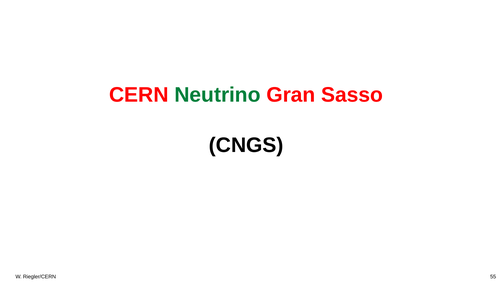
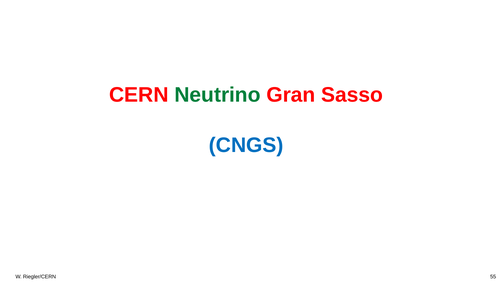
CNGS colour: black -> blue (246, 145)
